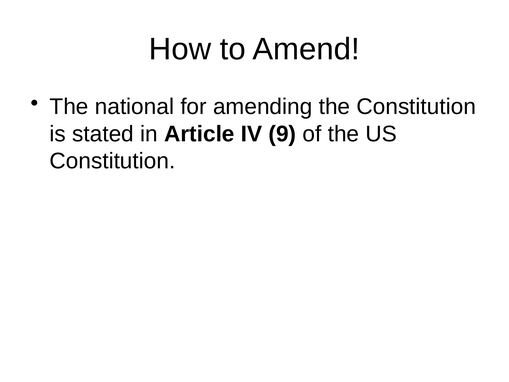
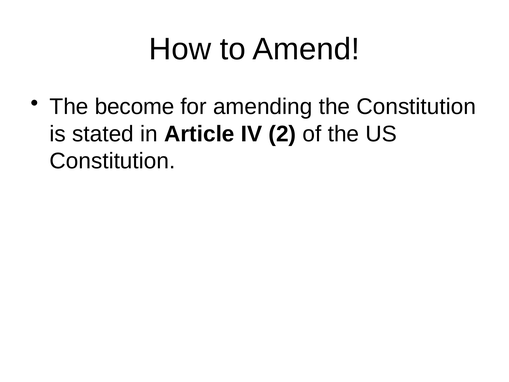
national: national -> become (135, 107)
9: 9 -> 2 (282, 134)
